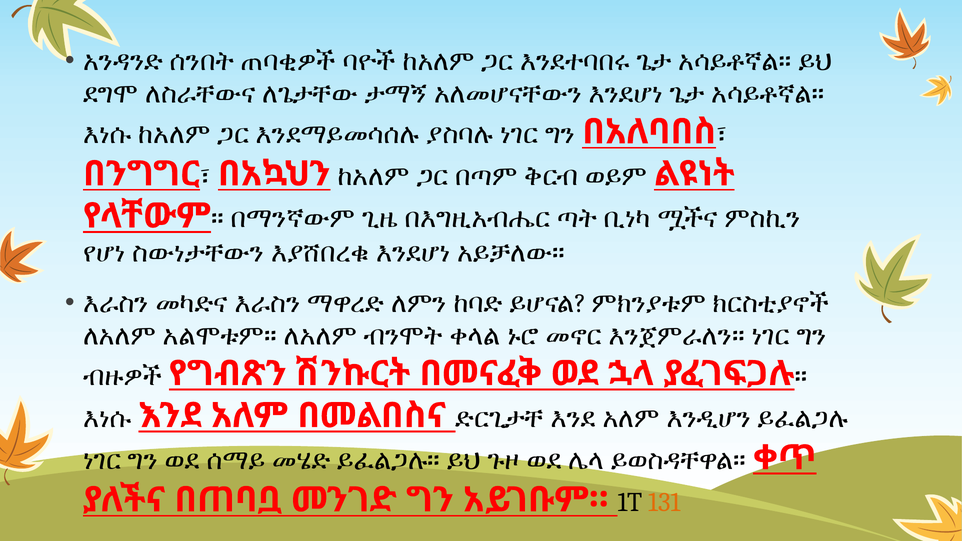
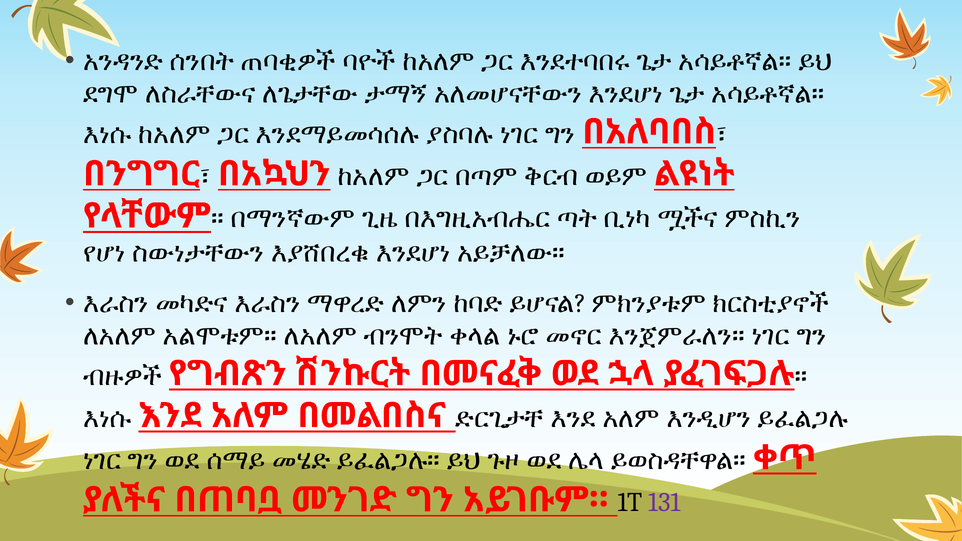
131 colour: orange -> purple (664, 502)
